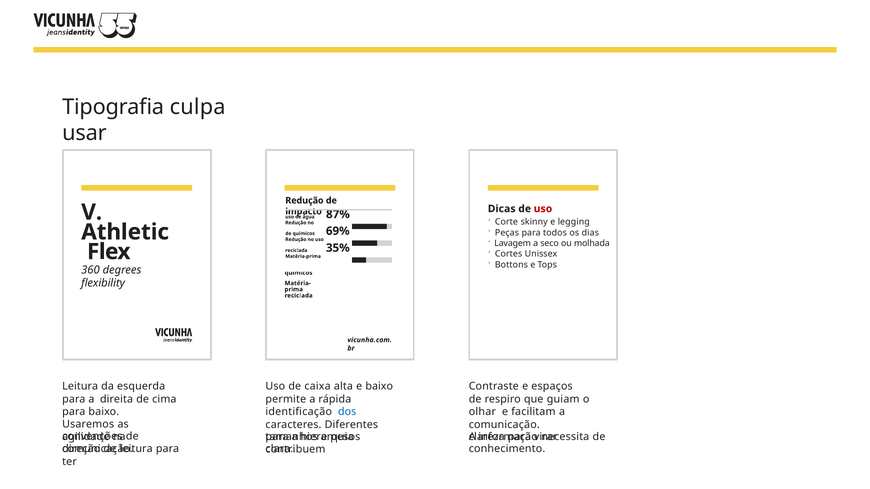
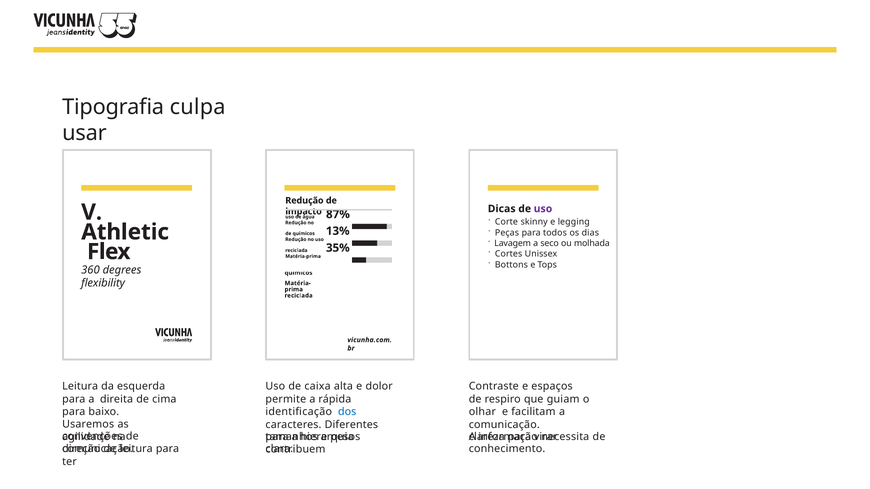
uso colour: red -> purple (543, 209)
69%: 69% -> 13% (338, 231)
e baixo: baixo -> dolor (379, 386)
